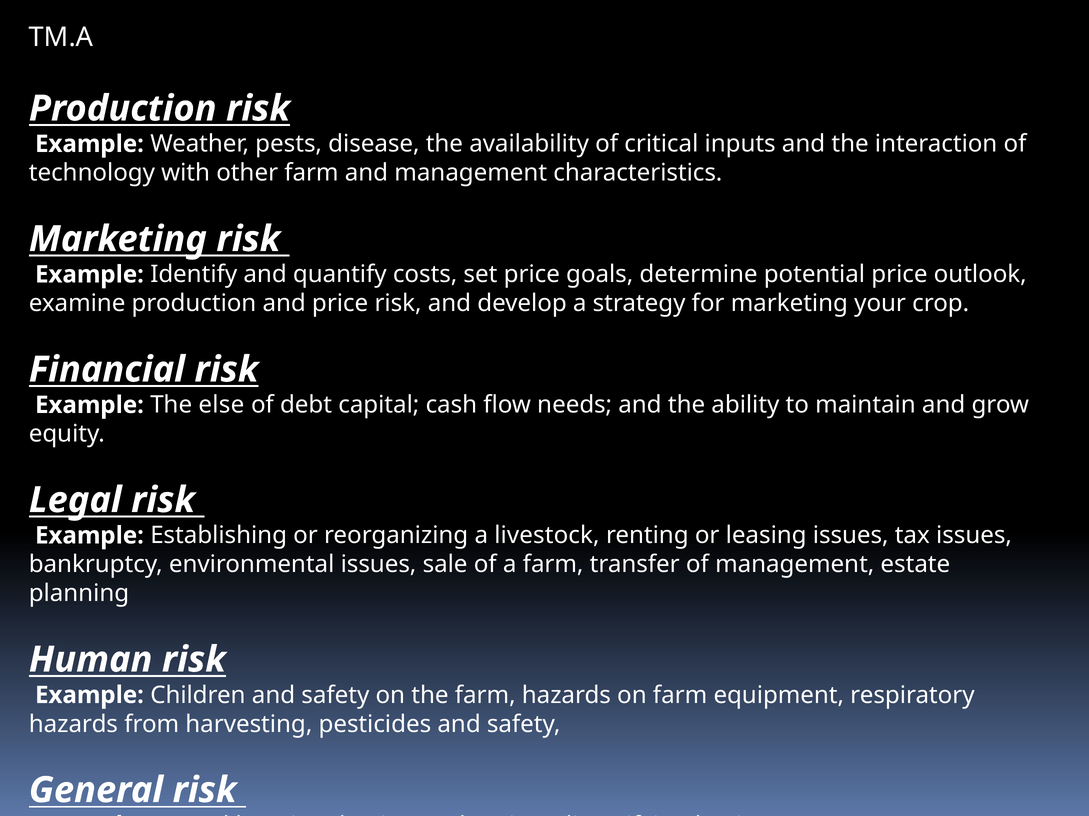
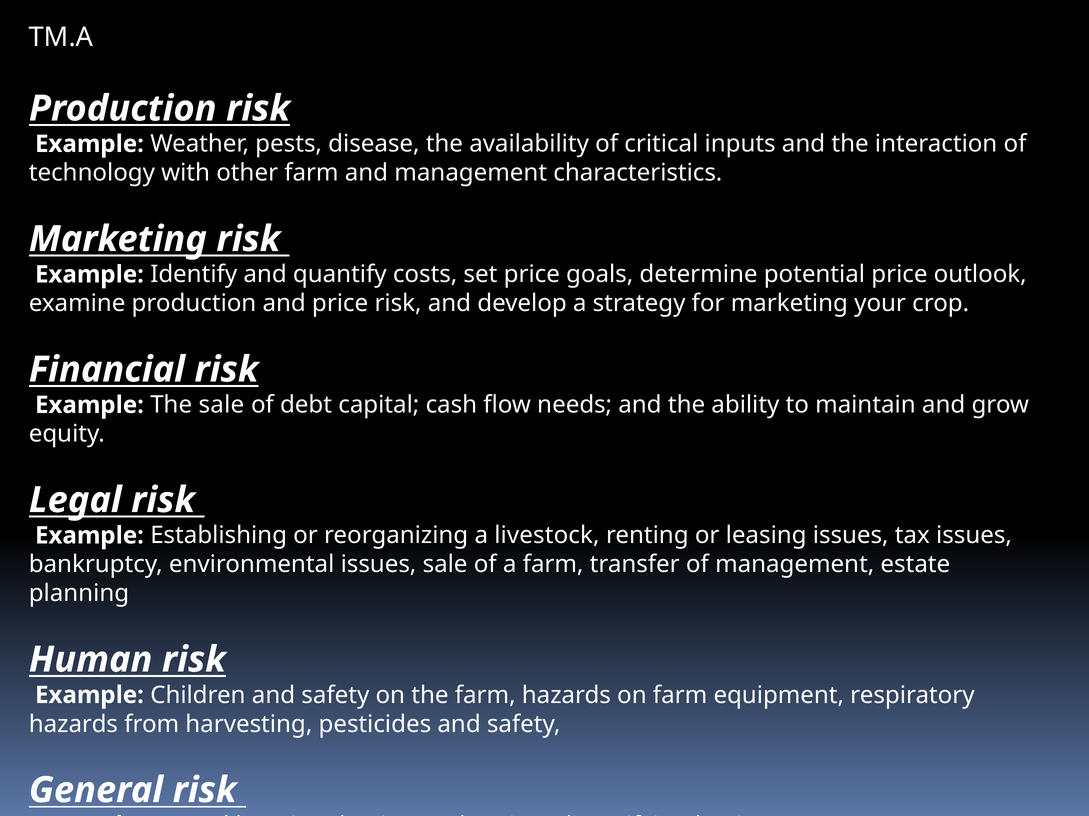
The else: else -> sale (221, 405)
